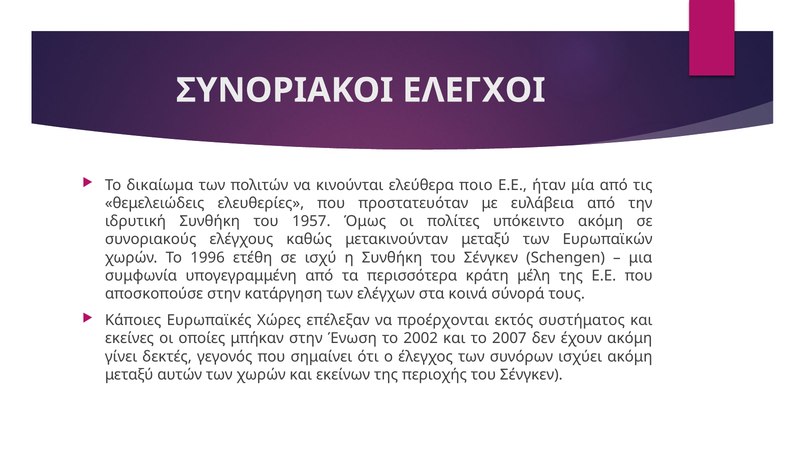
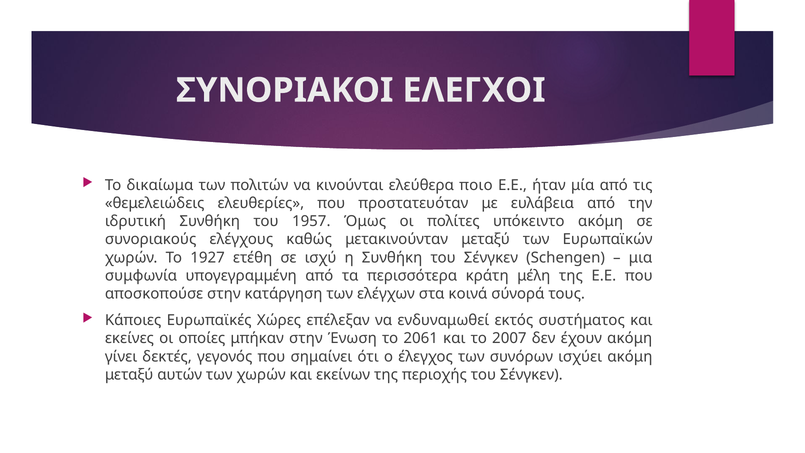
1996: 1996 -> 1927 (208, 257)
προέρχονται: προέρχονται -> ενδυναμωθεί (443, 320)
2002: 2002 -> 2061 (421, 338)
